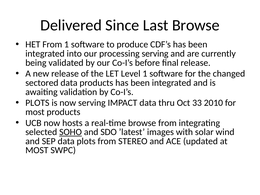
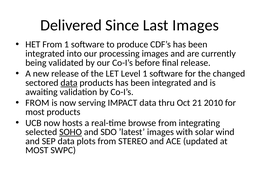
Last Browse: Browse -> Images (196, 25)
processing serving: serving -> images (155, 54)
data underline: none -> present (69, 83)
PLOTS: PLOTS -> FROM (37, 103)
33: 33 -> 21 (197, 103)
